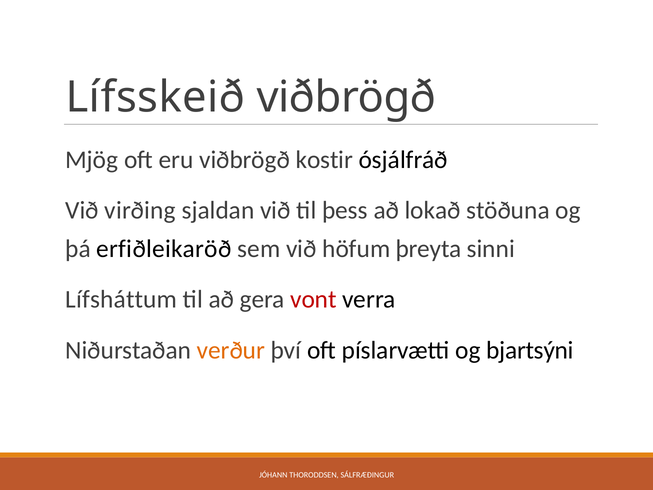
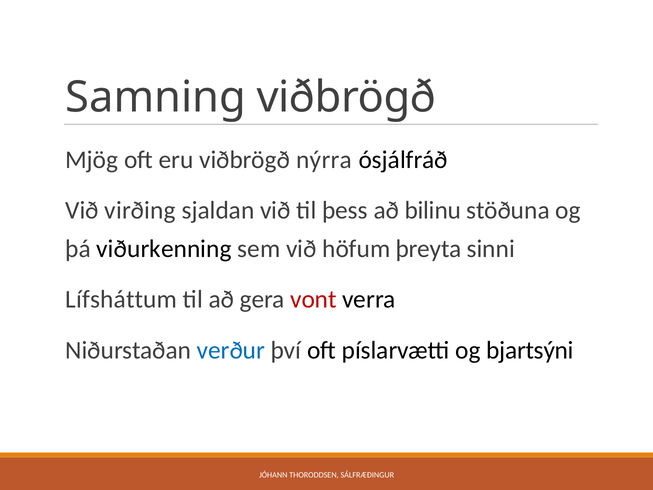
Lífsskeið: Lífsskeið -> Samning (156, 98)
kostir: kostir -> nýrra (324, 160)
lokað: lokað -> bilinu (433, 211)
erfiðleikaröð: erfiðleikaröð -> viðurkenning (164, 249)
verður colour: orange -> blue (231, 350)
